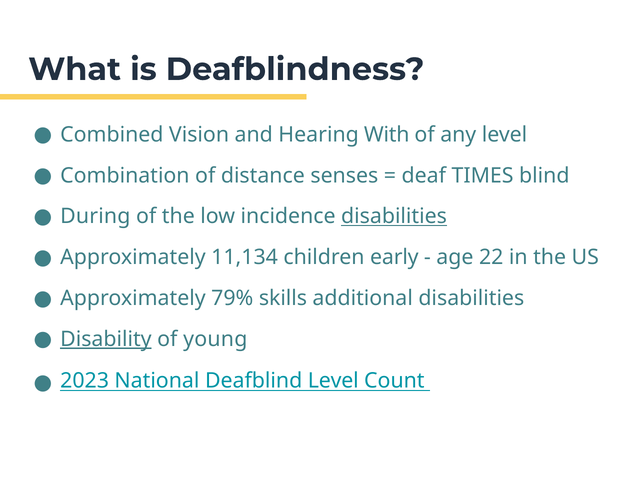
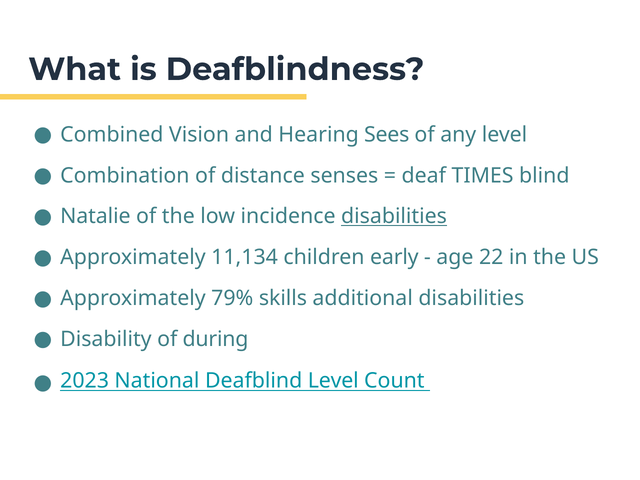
With: With -> Sees (387, 135)
During: During -> Natalie (95, 216)
Disability underline: present -> none (106, 339)
young: young -> during (216, 339)
